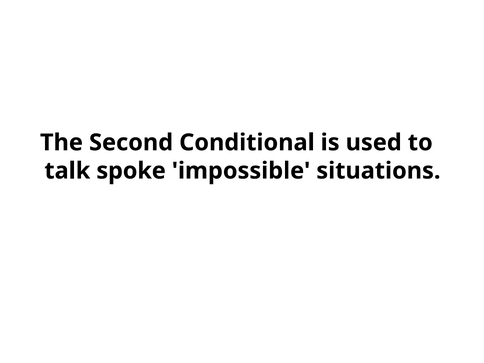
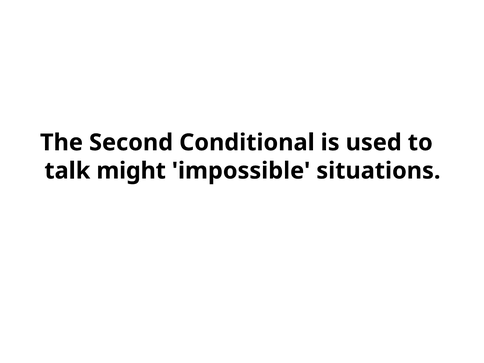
spoke: spoke -> might (131, 171)
